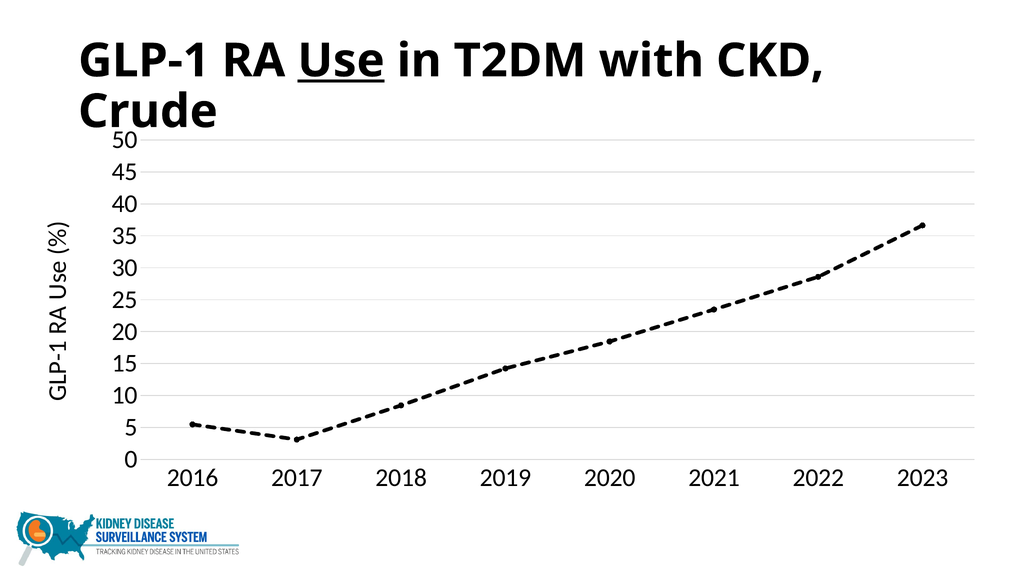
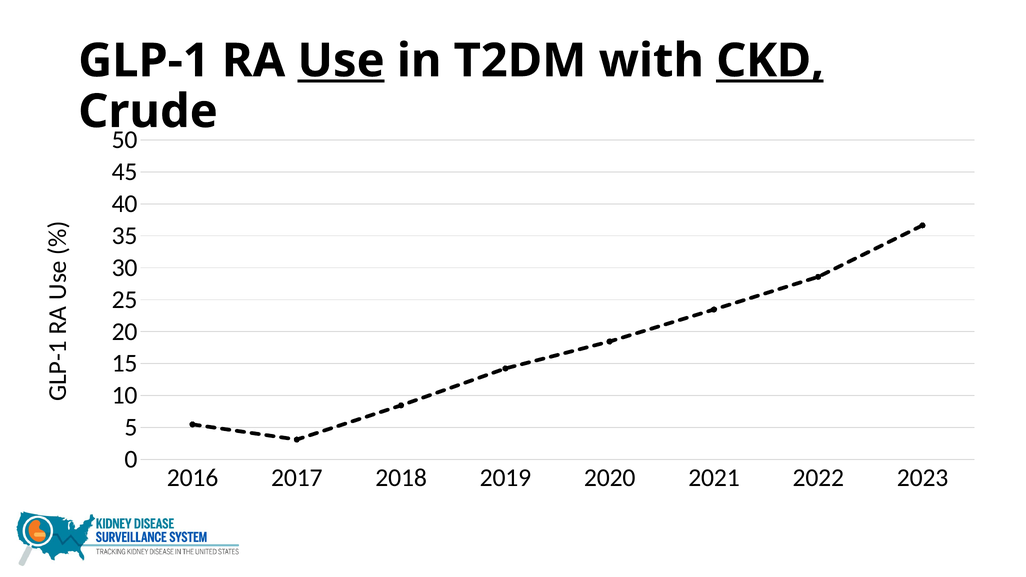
CKD underline: none -> present (770, 61)
